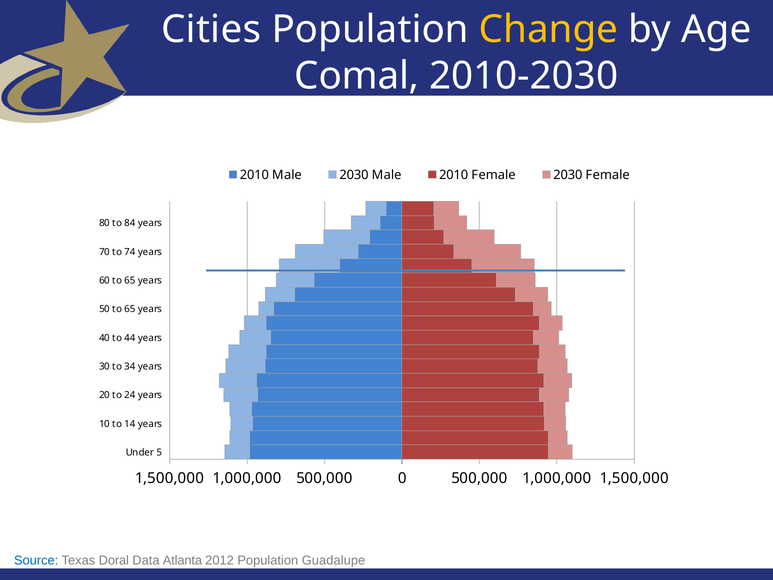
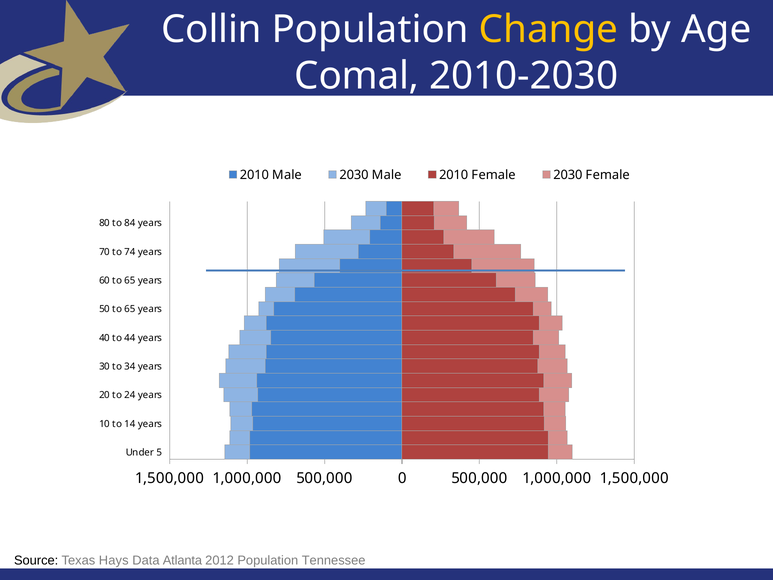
Cities: Cities -> Collin (212, 30)
Source colour: blue -> black (36, 560)
Doral: Doral -> Hays (114, 560)
Guadalupe: Guadalupe -> Tennessee (334, 560)
